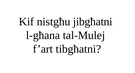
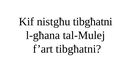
nistgħu jibgħatni: jibgħatni -> tibgħatni (93, 22)
